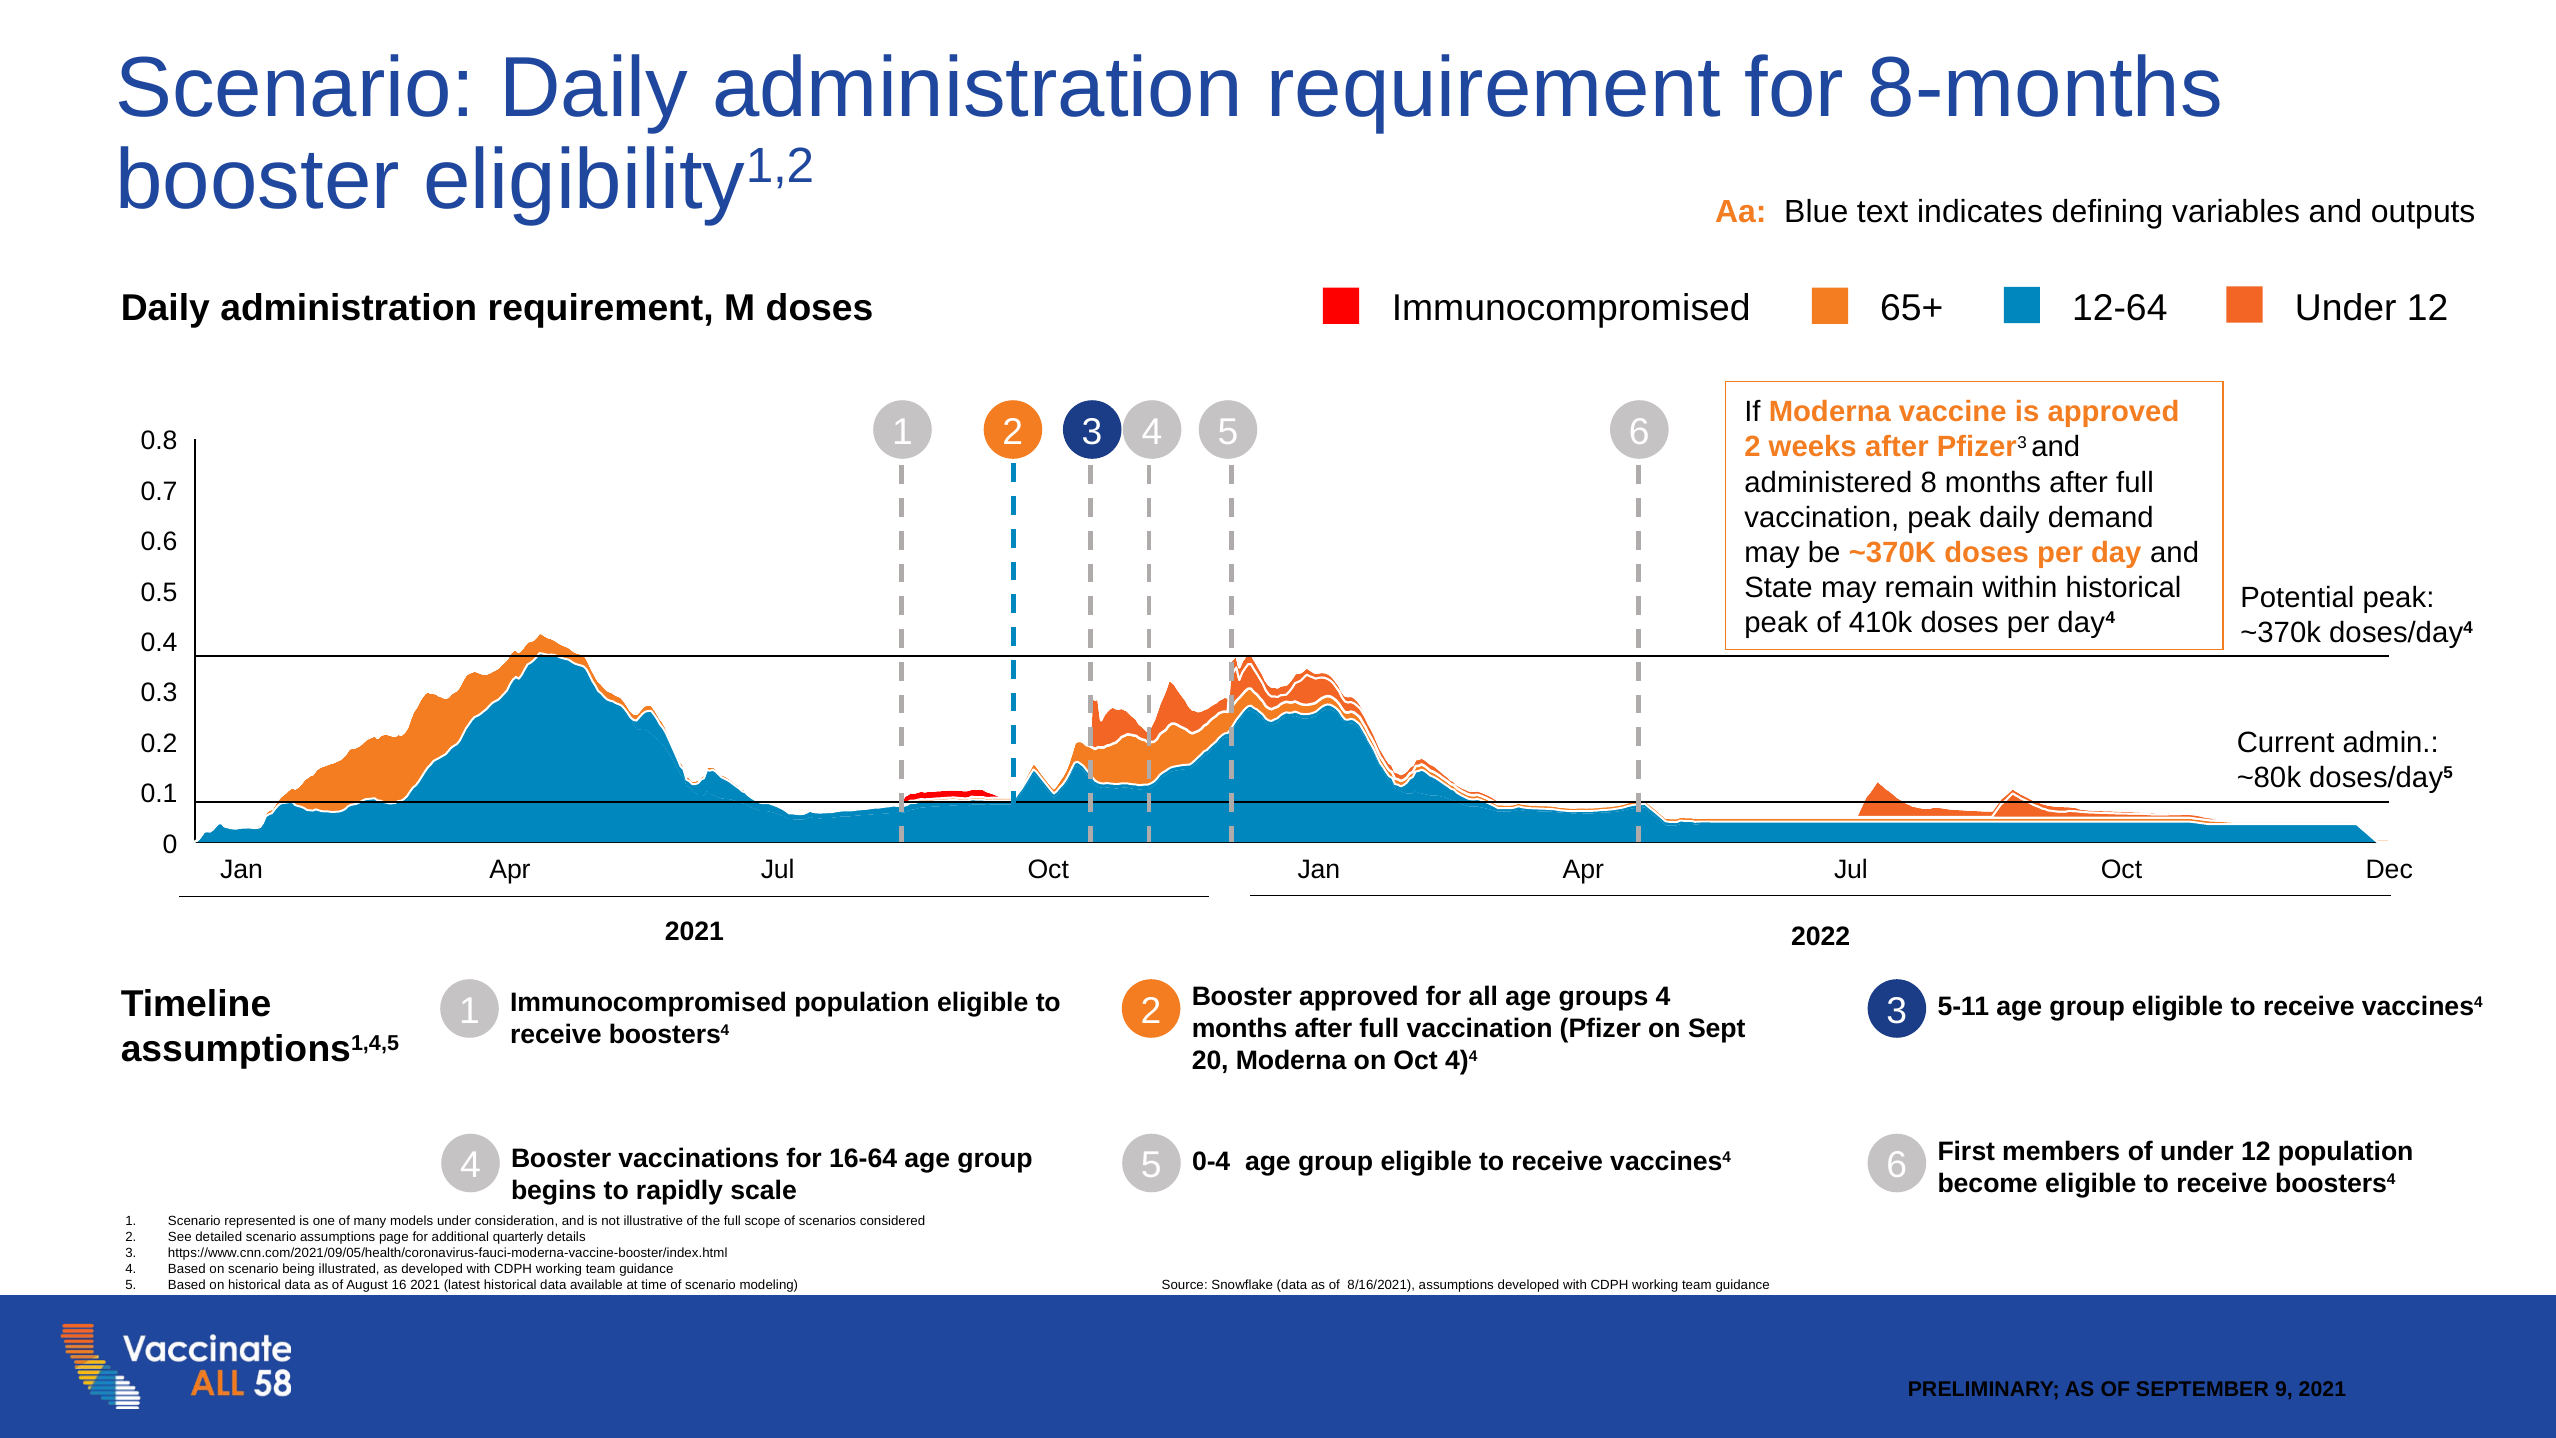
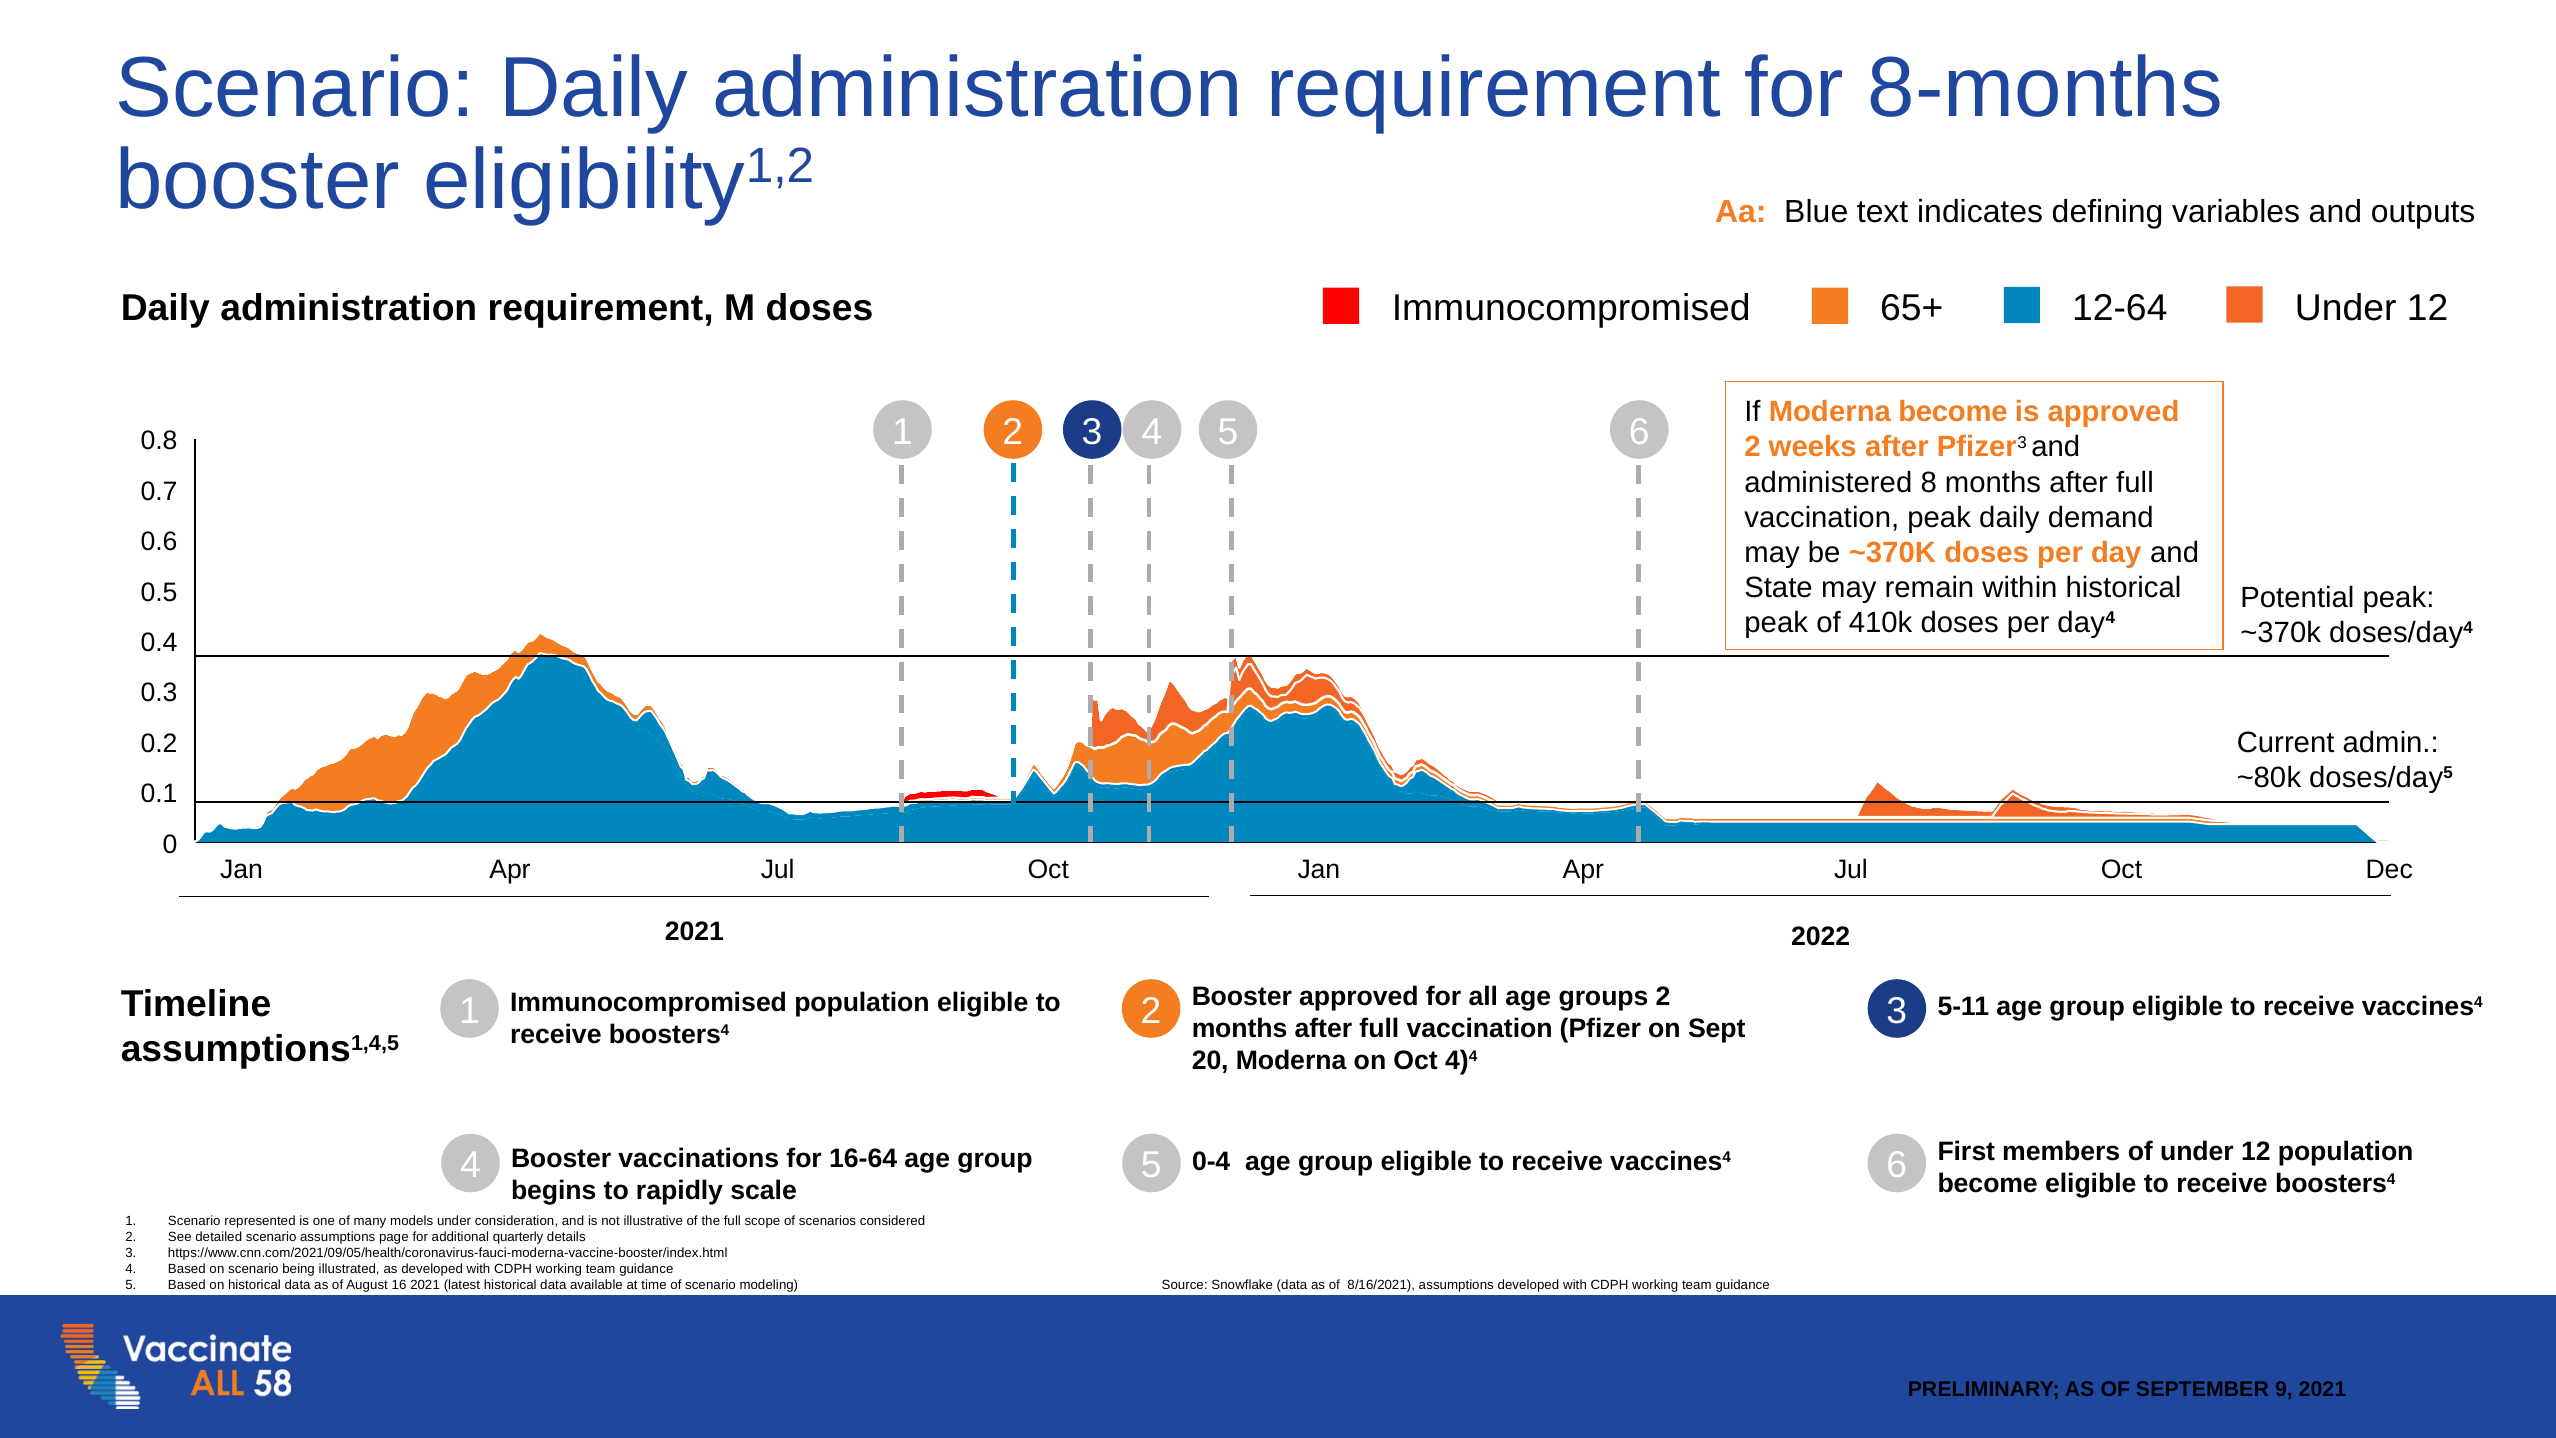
Moderna vaccine: vaccine -> become (1953, 412)
groups 4: 4 -> 2 (1663, 997)
